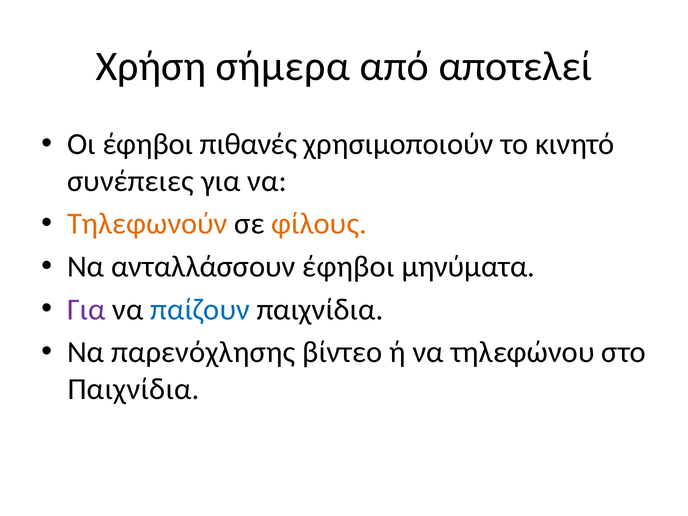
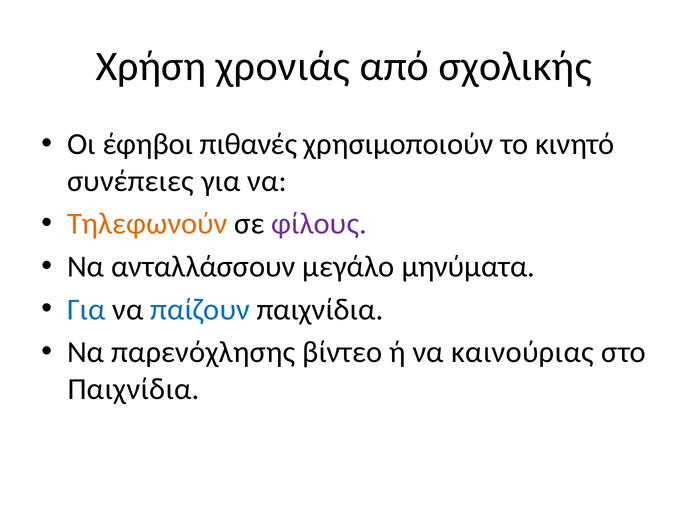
σήμερα: σήμερα -> χρονιάς (283, 67)
αποτελεί: αποτελεί -> σχολικής (515, 67)
φίλους colour: orange -> purple (319, 224)
ανταλλάσσουν έφηβοι: έφηβοι -> μεγάλο (349, 267)
Για colour: purple -> blue (86, 310)
τηλεφώνου: τηλεφώνου -> καινούριας (522, 352)
